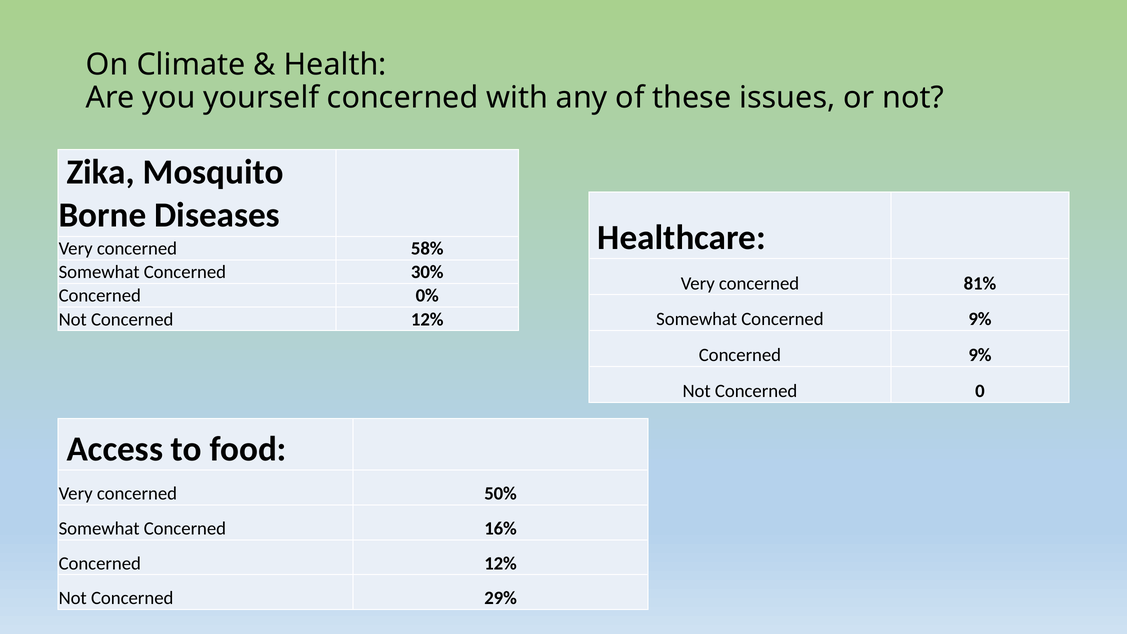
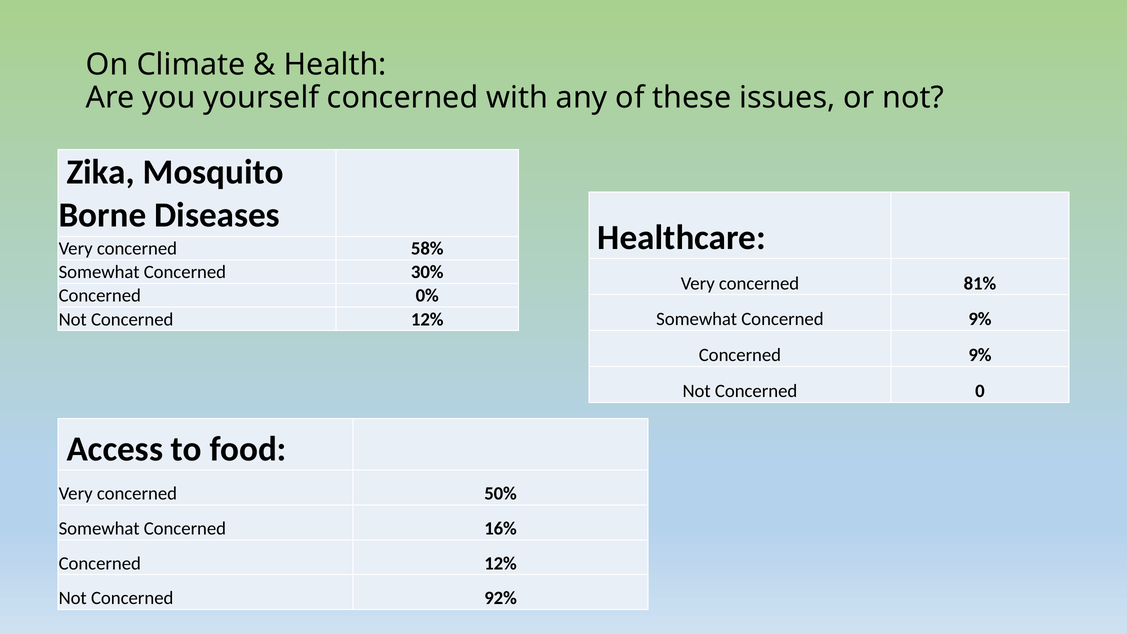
29%: 29% -> 92% (501, 598)
